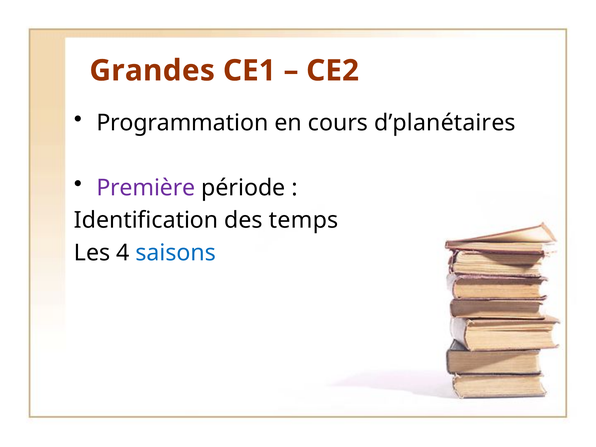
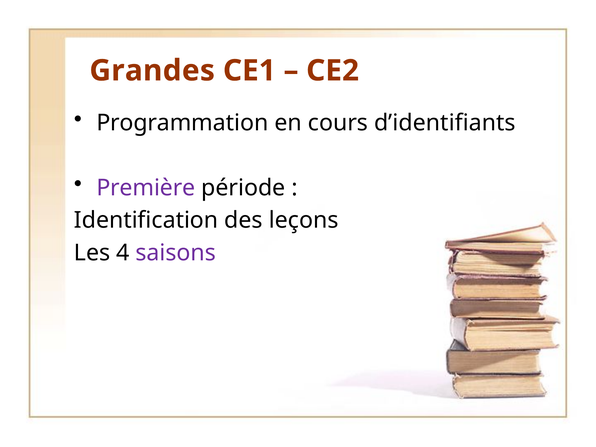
d’planétaires: d’planétaires -> d’identifiants (445, 123)
temps: temps -> leçons (304, 220)
saisons colour: blue -> purple (176, 253)
